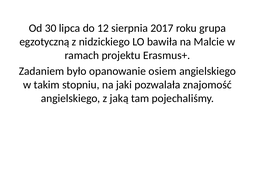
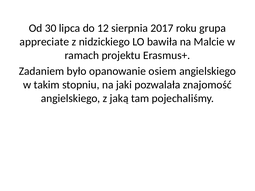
egzotyczną: egzotyczną -> appreciate (44, 42)
